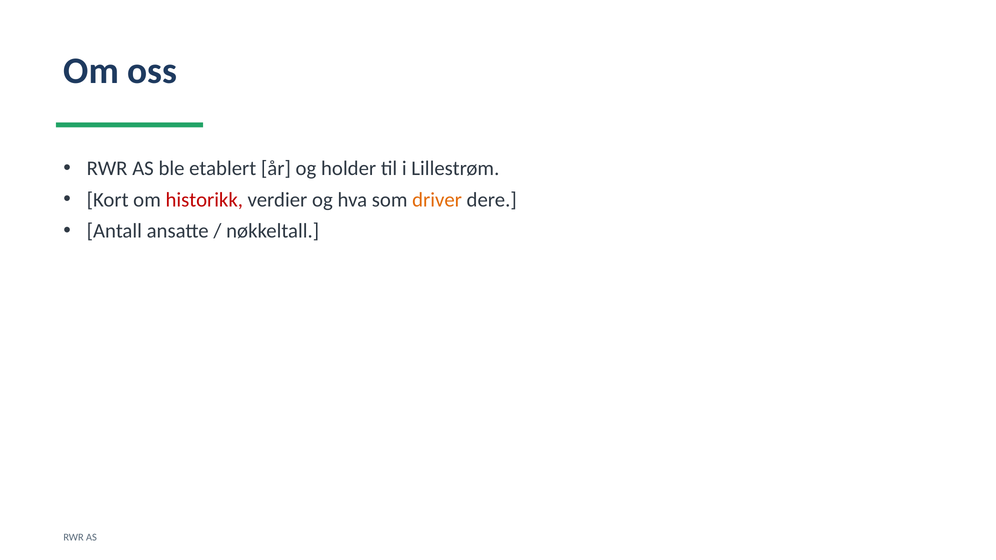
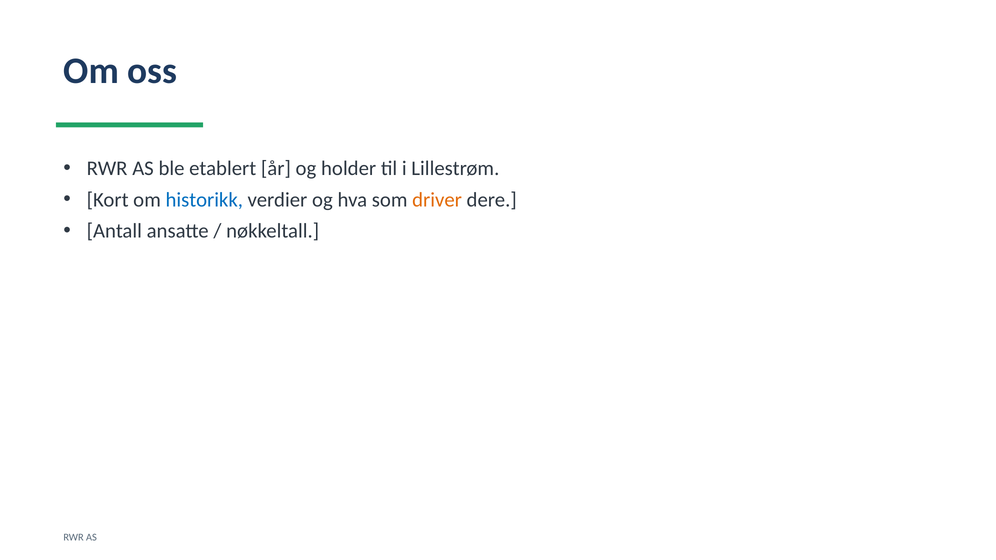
historikk colour: red -> blue (204, 200)
